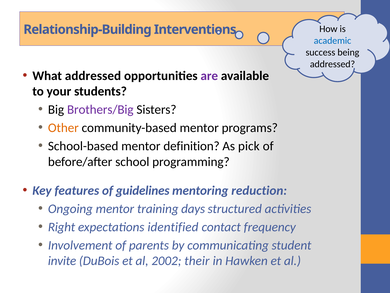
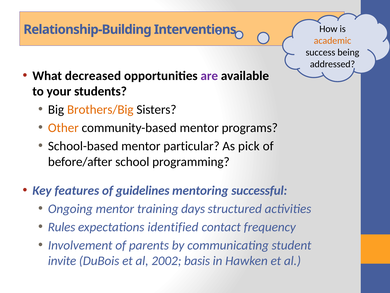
academic colour: blue -> orange (333, 41)
What addressed: addressed -> decreased (93, 76)
Brothers/Big colour: purple -> orange (100, 109)
definition: definition -> particular (191, 146)
reduction: reduction -> successful (259, 190)
Right: Right -> Rules (62, 227)
their: their -> basis (197, 260)
